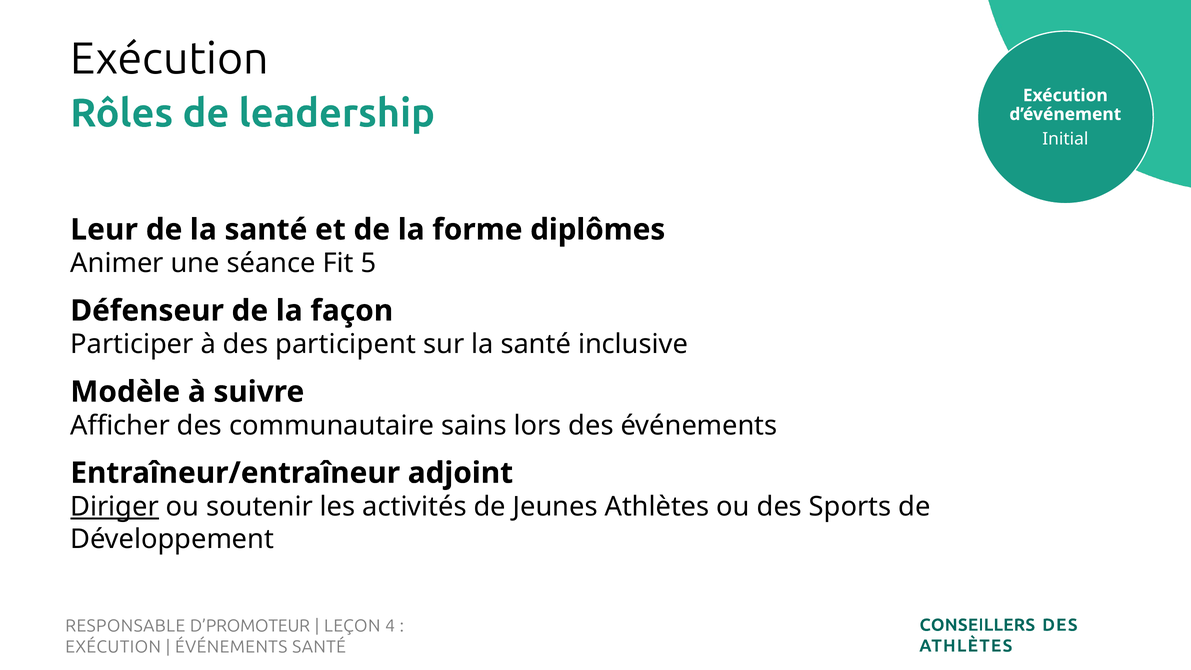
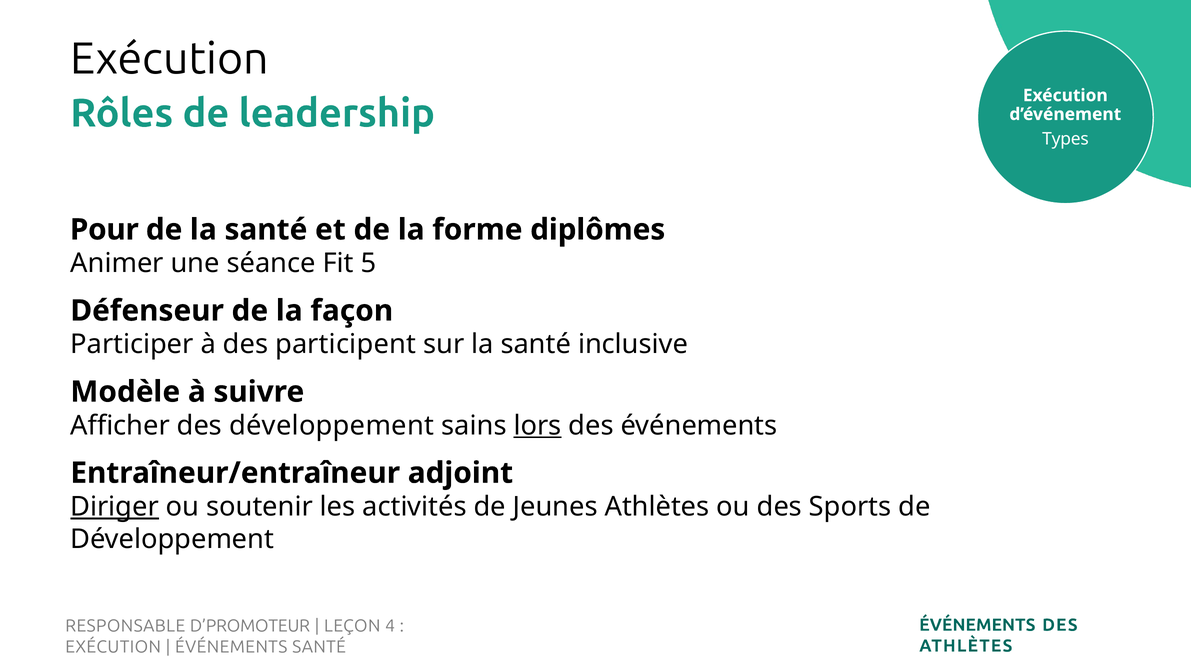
Initial: Initial -> Types (1065, 139)
Leur: Leur -> Pour (104, 230)
des communautaire: communautaire -> développement (332, 426)
lors underline: none -> present (538, 426)
CONSEILLERS: CONSEILLERS -> ÉVÉNEMENTS (977, 625)
